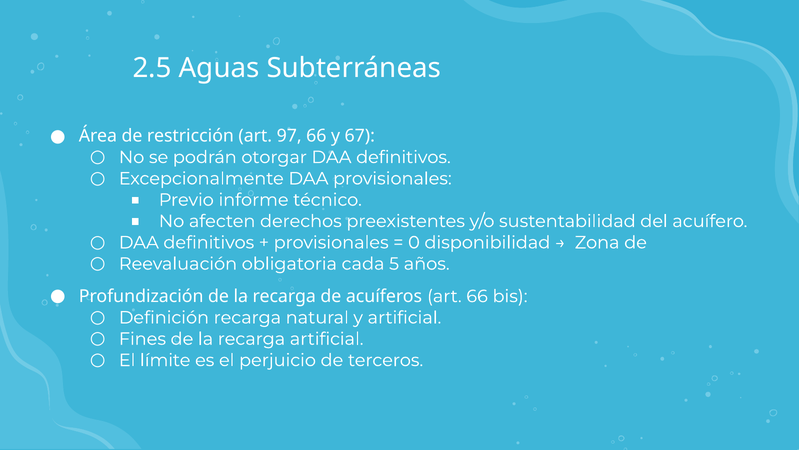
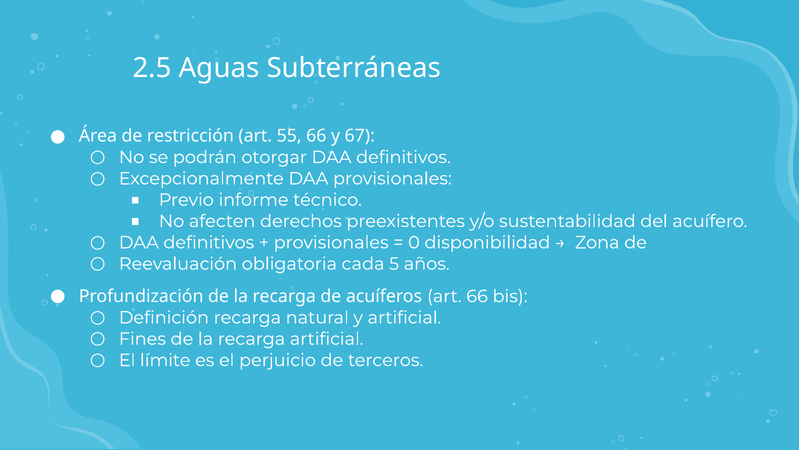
97: 97 -> 55 (289, 136)
